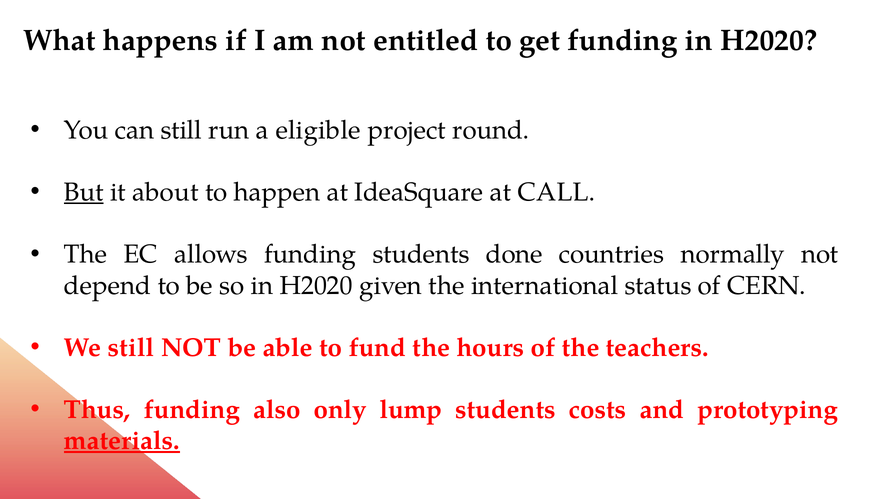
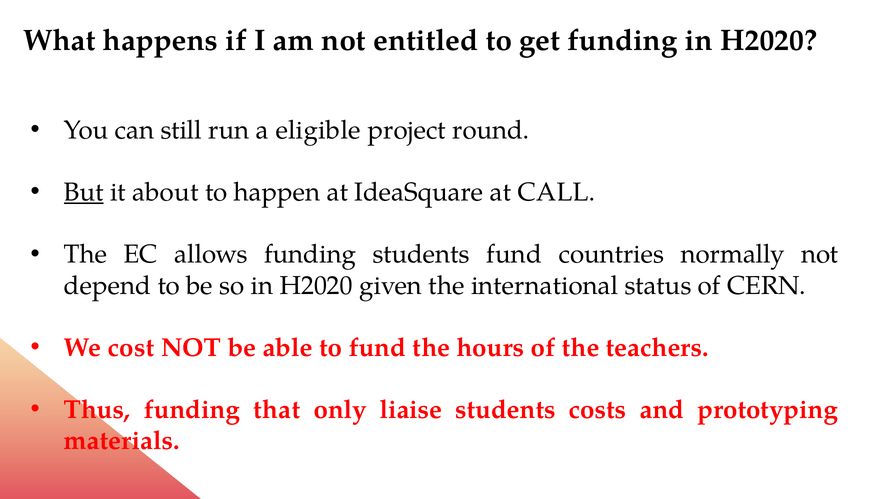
students done: done -> fund (514, 254)
We still: still -> cost (131, 348)
also: also -> that (277, 410)
lump: lump -> liaise (411, 410)
materials underline: present -> none (122, 441)
